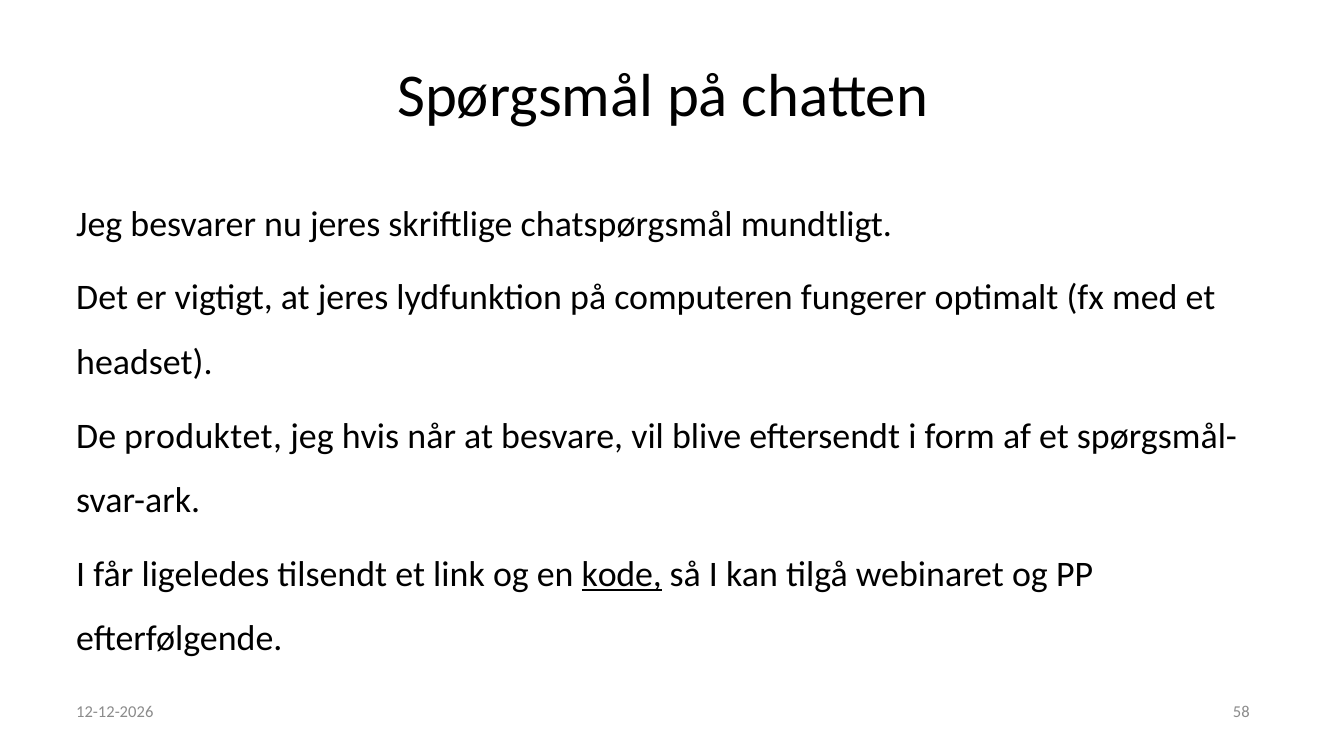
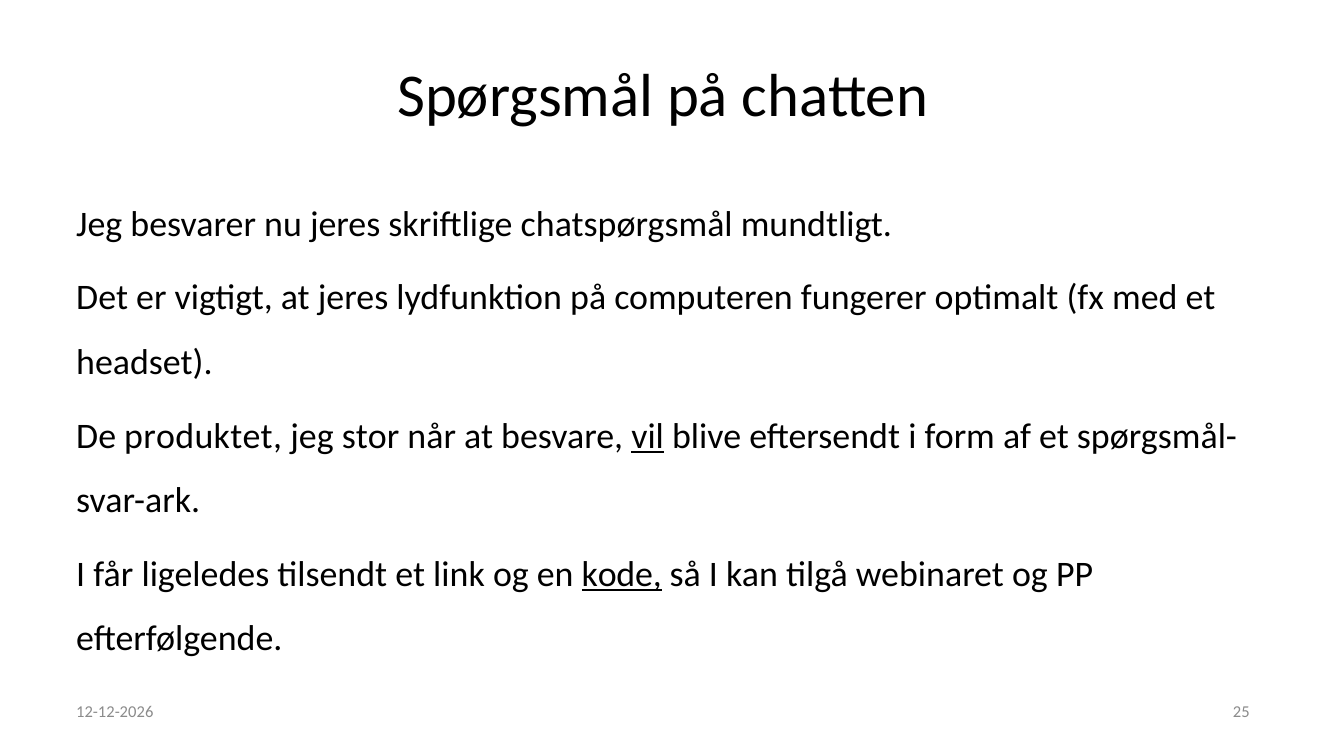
hvis: hvis -> stor (371, 436)
vil underline: none -> present (648, 436)
58: 58 -> 25 (1241, 712)
